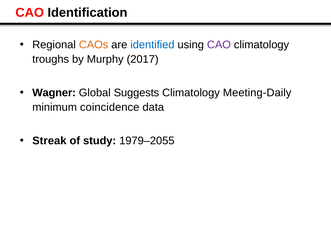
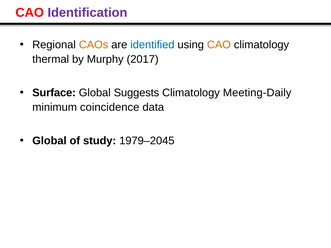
Identification colour: black -> purple (87, 13)
CAO colour: purple -> orange (219, 45)
troughs: troughs -> thermal (51, 59)
Wagner: Wagner -> Surface (54, 93)
Streak: Streak -> Global (49, 141)
1979–2055: 1979–2055 -> 1979–2045 (147, 141)
